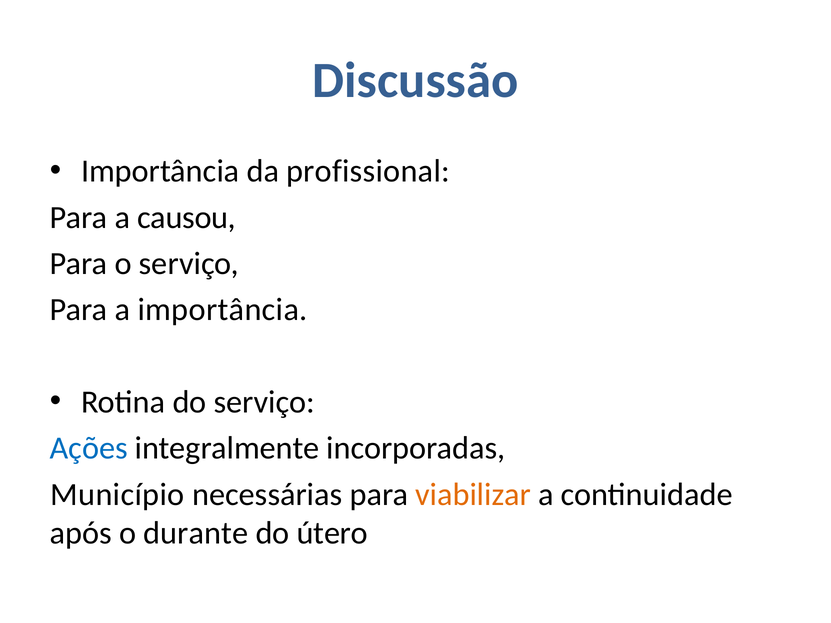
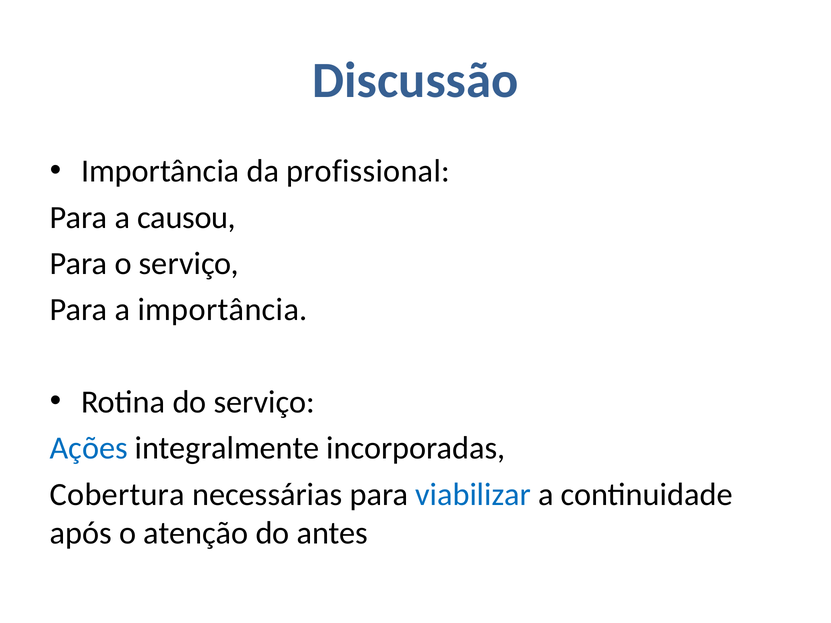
Município: Município -> Cobertura (117, 495)
viabilizar colour: orange -> blue (473, 495)
durante: durante -> atenção (196, 533)
útero: útero -> antes (332, 533)
